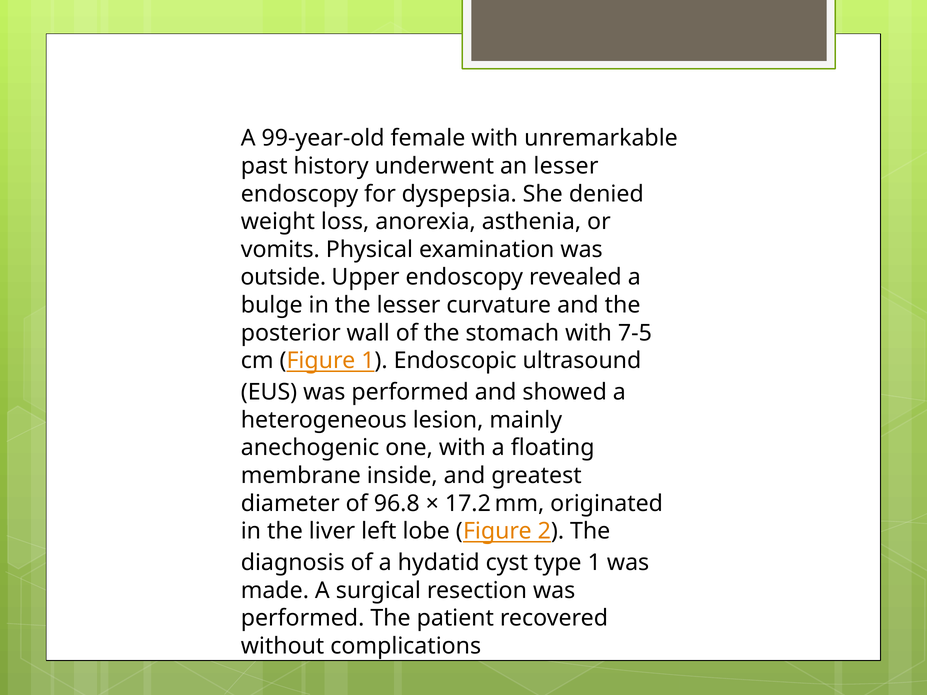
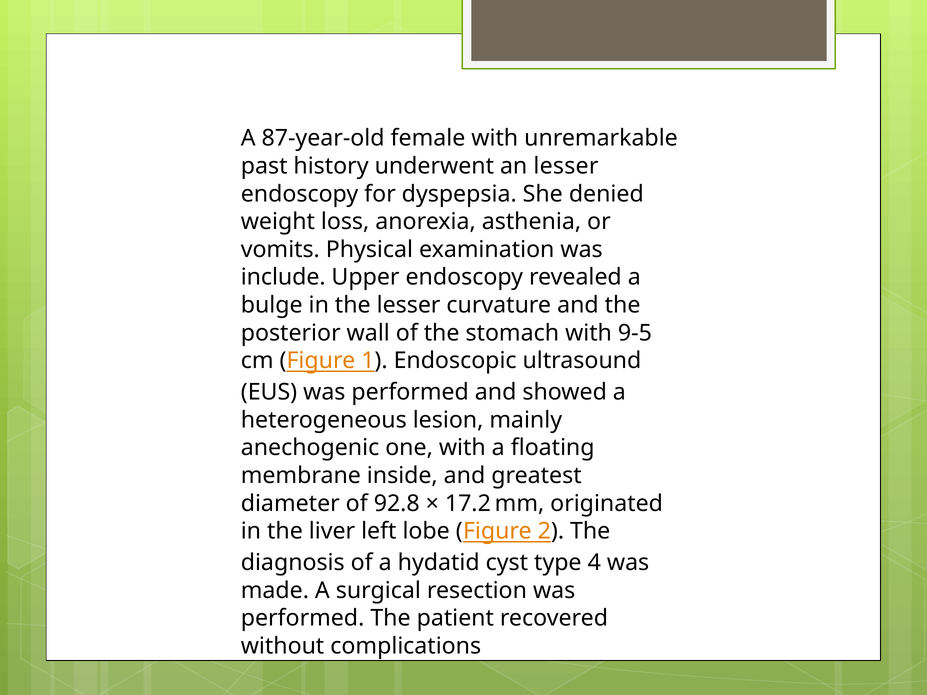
99-year-old: 99-year-old -> 87-year-old (323, 138)
outside: outside -> include (283, 277)
7-5: 7-5 -> 9-5 (635, 333)
96.8: 96.8 -> 92.8 (397, 504)
type 1: 1 -> 4 (594, 563)
